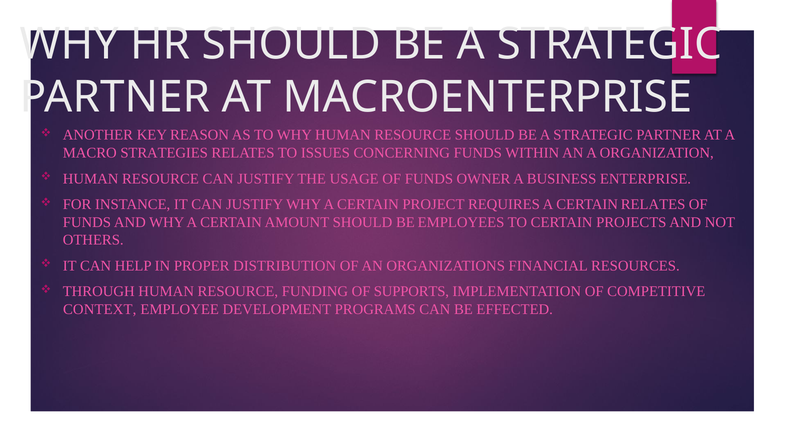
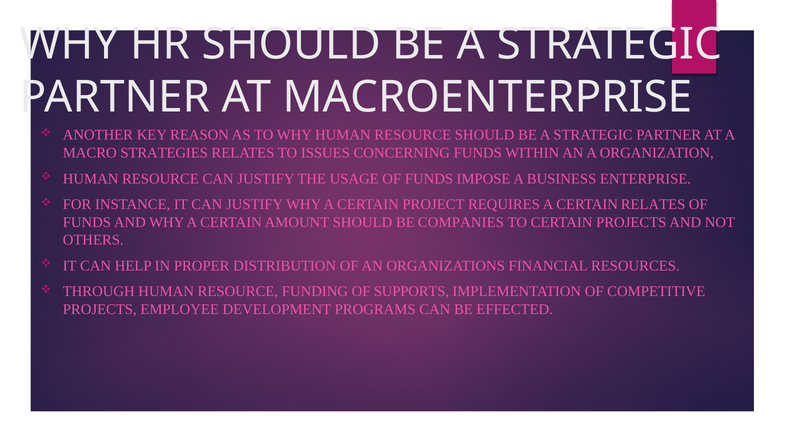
OWNER: OWNER -> IMPOSE (483, 178)
EMPLOYEES: EMPLOYEES -> COMPANIES (461, 222)
CONTEXT: CONTEXT -> PROJECTS (100, 309)
